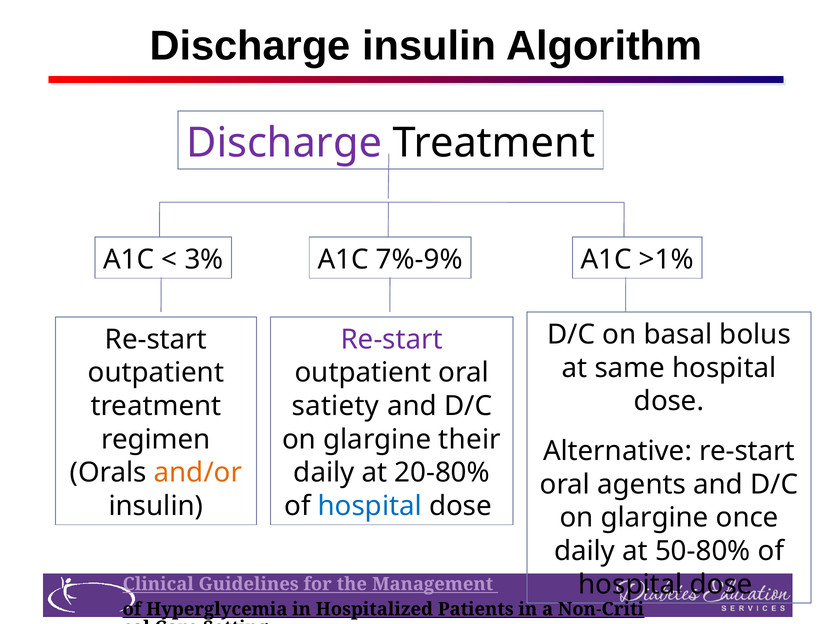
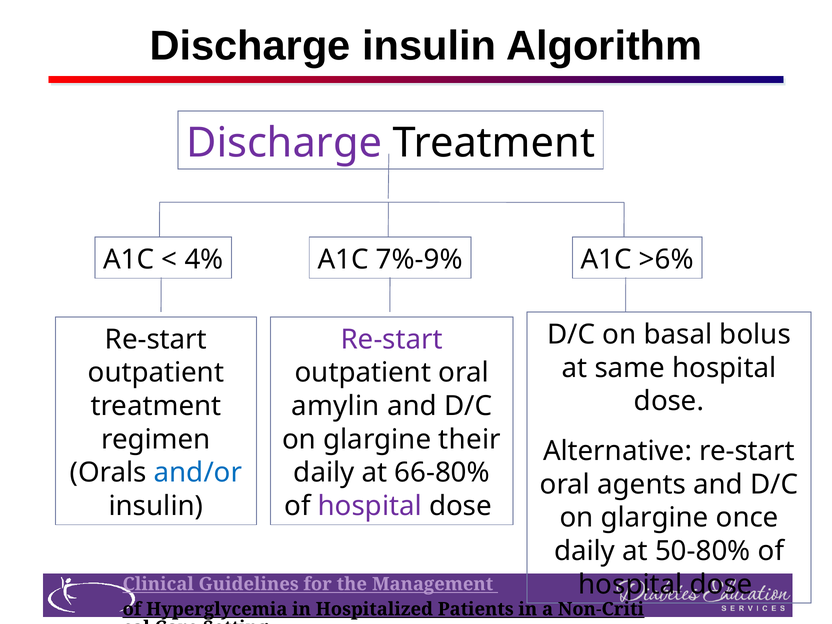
3%: 3% -> 4% (204, 260)
>1%: >1% -> >6% (666, 260)
satiety: satiety -> amylin (335, 406)
and/or colour: orange -> blue (198, 473)
20-80%: 20-80% -> 66-80% (442, 473)
hospital colour: blue -> purple (370, 506)
